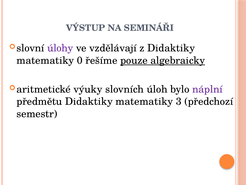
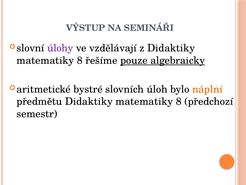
0: 0 -> 8 (80, 60)
výuky: výuky -> bystré (88, 89)
náplní colour: purple -> orange (207, 89)
předmětu Didaktiky matematiky 3: 3 -> 8 (179, 101)
